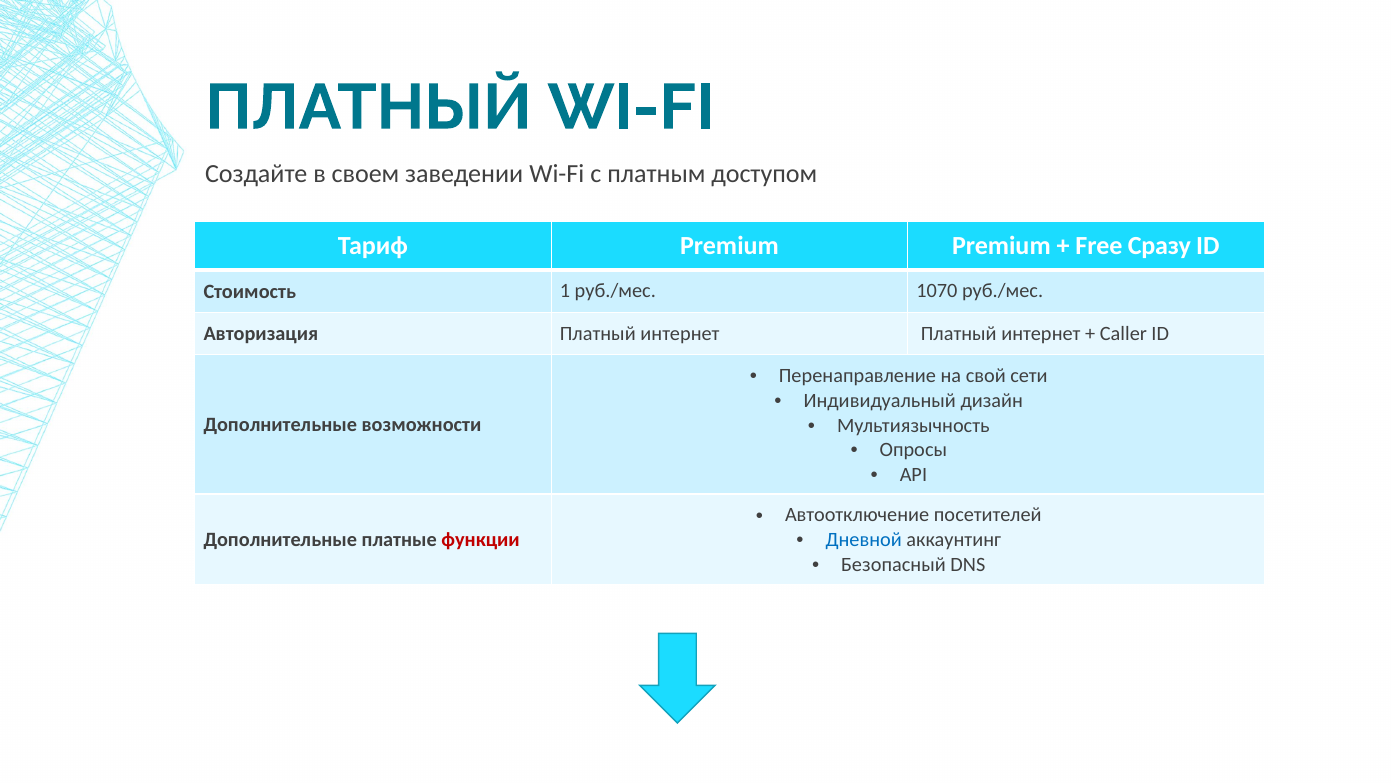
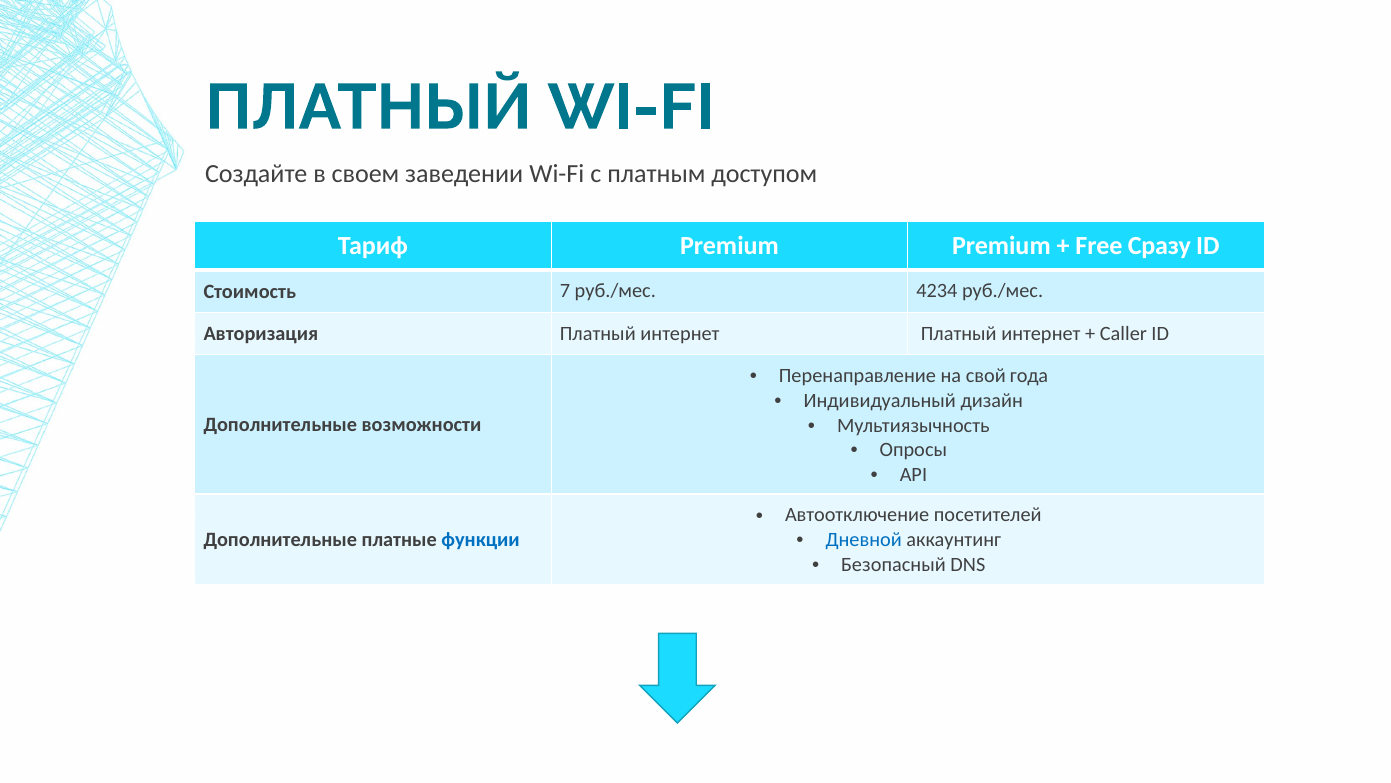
1: 1 -> 7 (565, 291)
1070: 1070 -> 4234 (937, 291)
сети: сети -> года (1029, 376)
функции colour: red -> blue (481, 539)
